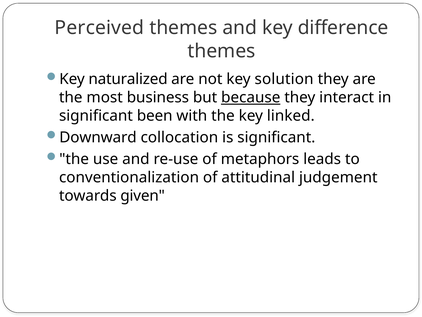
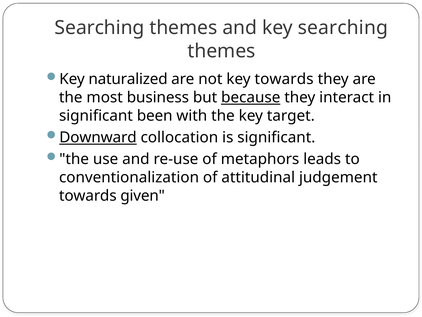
Perceived: Perceived -> Searching (100, 28)
key difference: difference -> searching (343, 28)
key solution: solution -> towards (284, 79)
linked: linked -> target (291, 116)
Downward underline: none -> present (98, 137)
